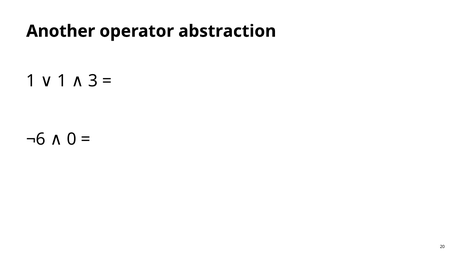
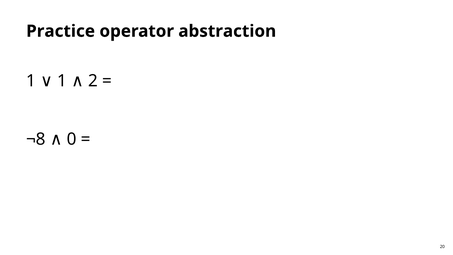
Another: Another -> Practice (61, 31)
3: 3 -> 2 (93, 81)
¬6: ¬6 -> ¬8 (36, 139)
